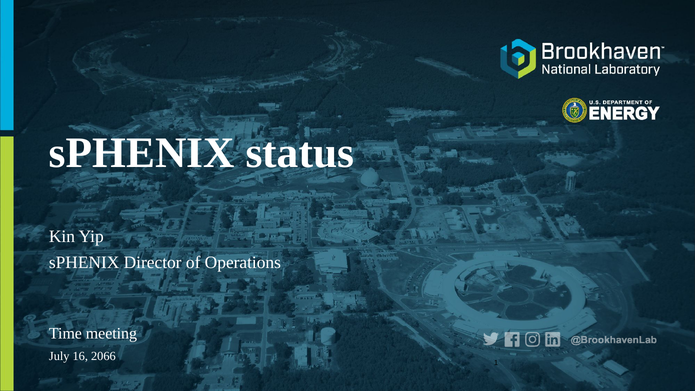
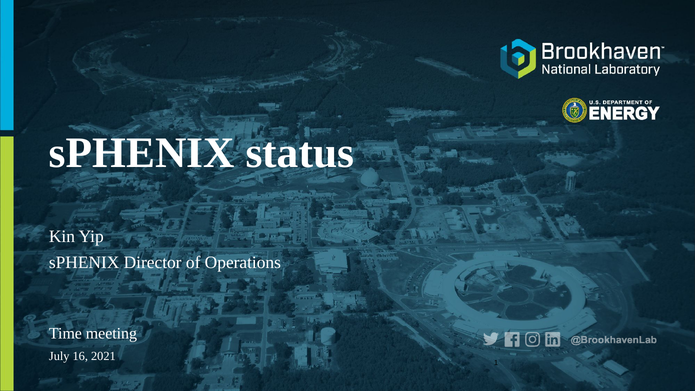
2066: 2066 -> 2021 (103, 356)
